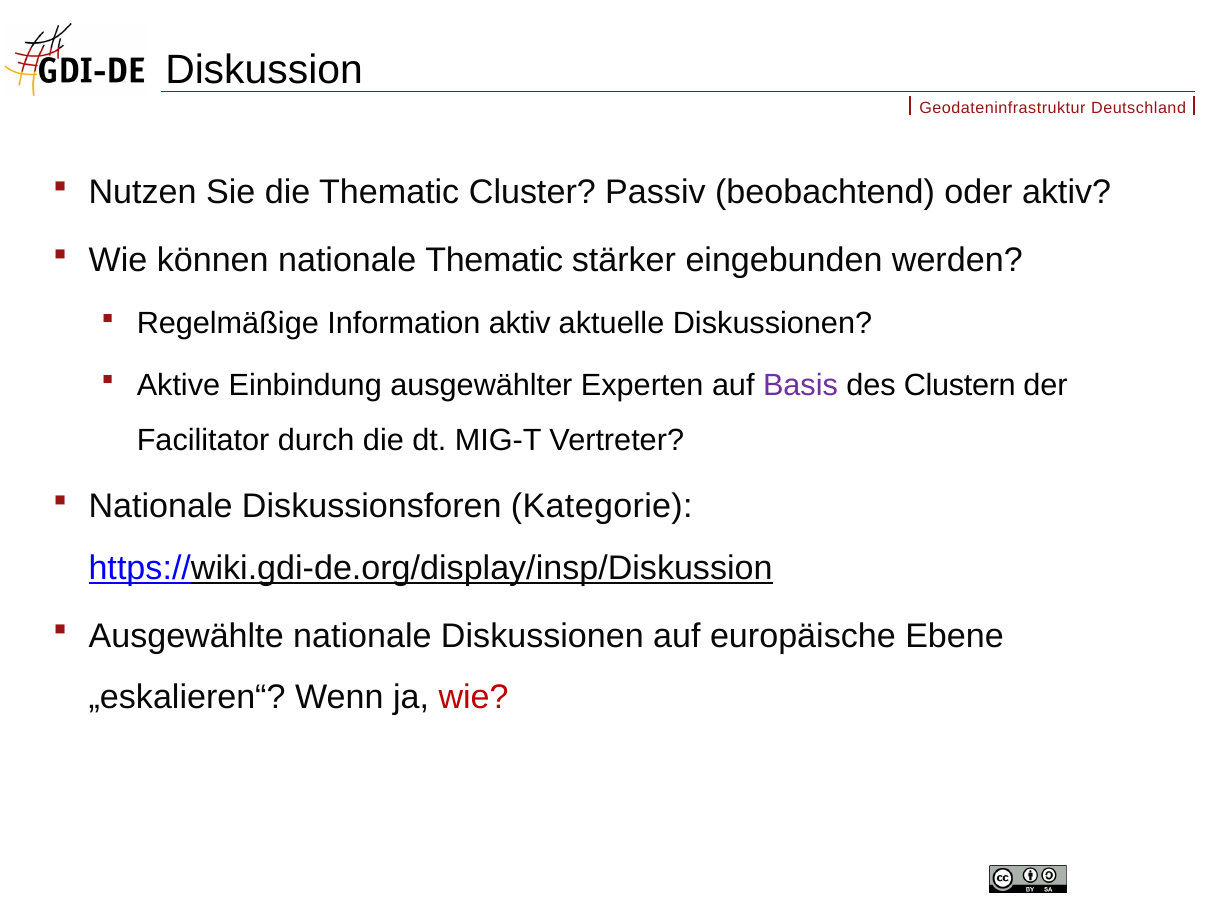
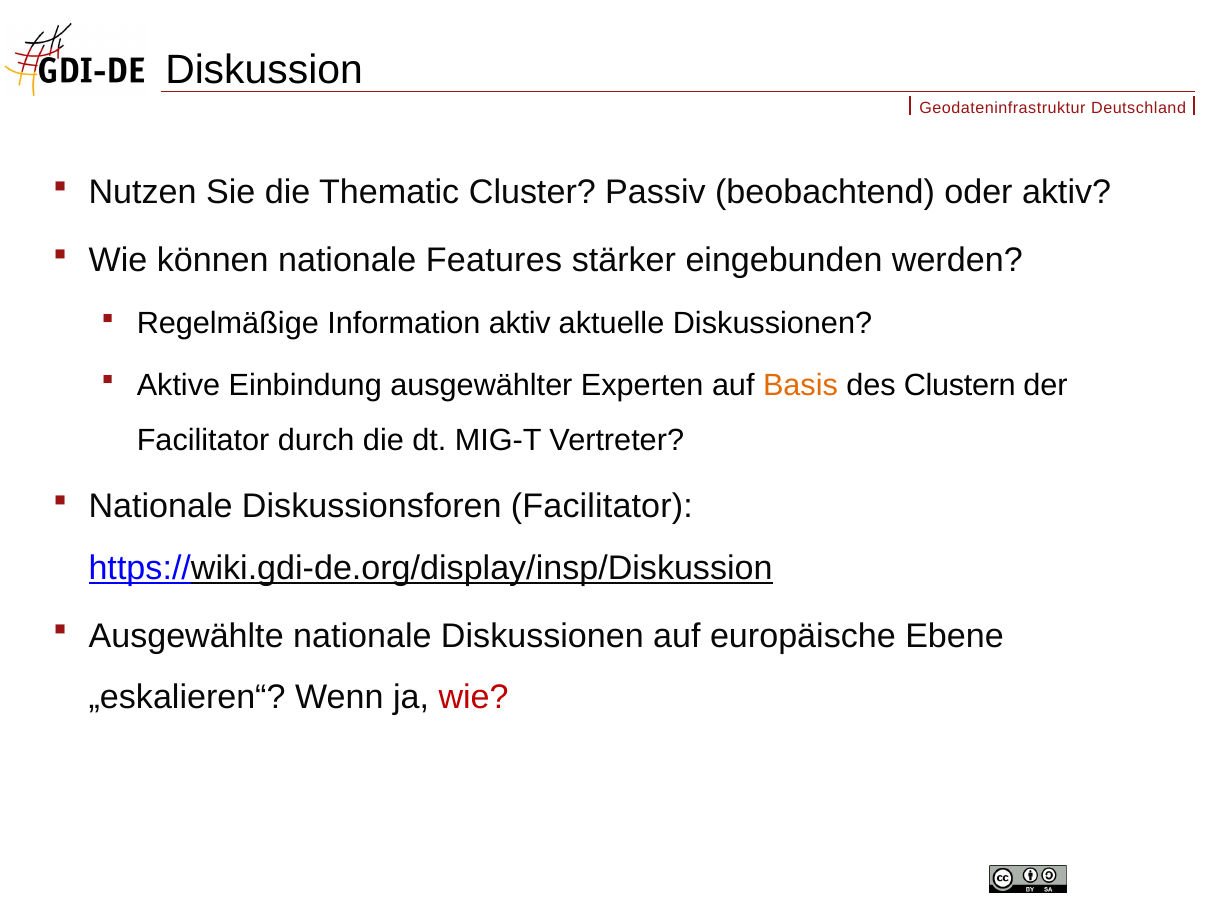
nationale Thematic: Thematic -> Features (494, 261)
Basis colour: purple -> orange (800, 385)
Diskussionsforen Kategorie: Kategorie -> Facilitator (602, 506)
